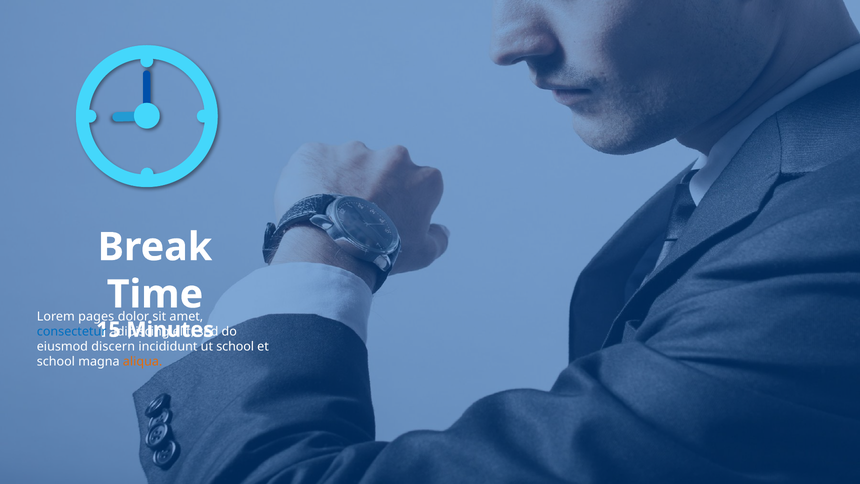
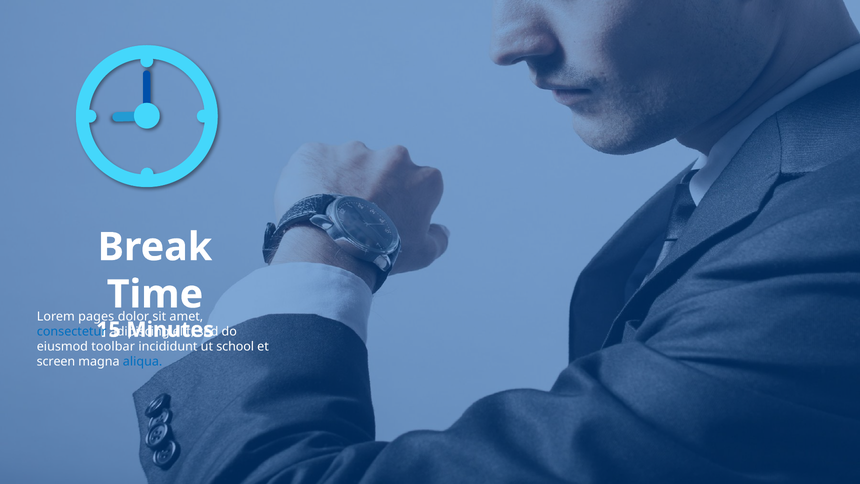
discern: discern -> toolbar (113, 346)
school: school -> screen (56, 361)
aliqua colour: orange -> blue (143, 361)
